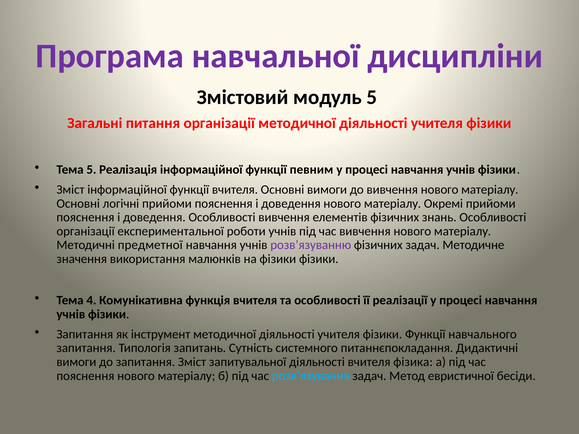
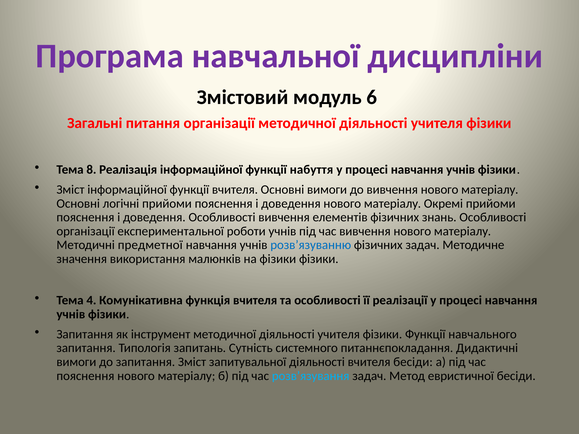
модуль 5: 5 -> 6 (372, 97)
Тема 5: 5 -> 8 (91, 170)
певним: певним -> набуття (311, 170)
розв’язуванню colour: purple -> blue (311, 245)
вчителя фізика: фізика -> бесіди (413, 362)
